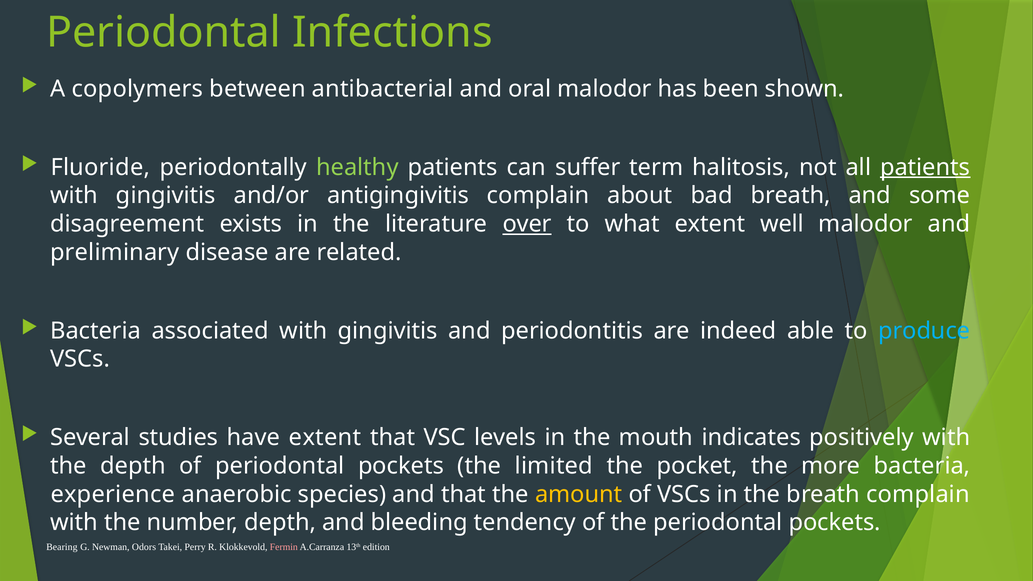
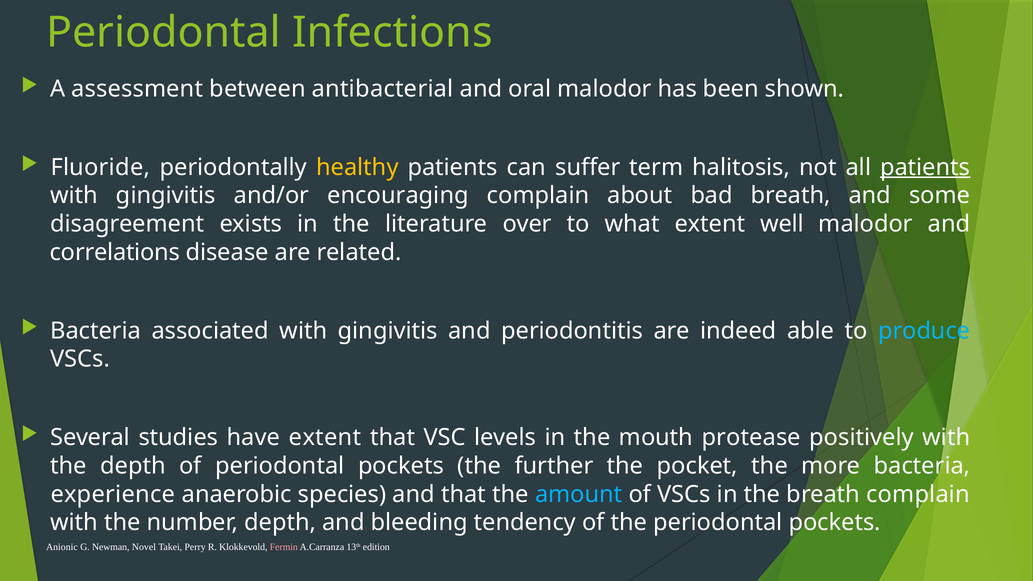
copolymers: copolymers -> assessment (137, 89)
healthy colour: light green -> yellow (357, 167)
antigingivitis: antigingivitis -> encouraging (398, 196)
over underline: present -> none (527, 224)
preliminary: preliminary -> correlations (115, 252)
indicates: indicates -> protease (751, 437)
limited: limited -> further (554, 466)
amount colour: yellow -> light blue (579, 494)
Bearing: Bearing -> Anionic (62, 547)
Odors: Odors -> Novel (144, 547)
